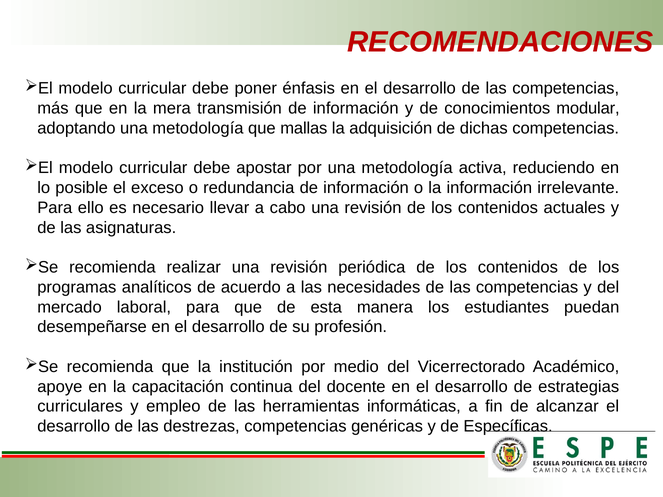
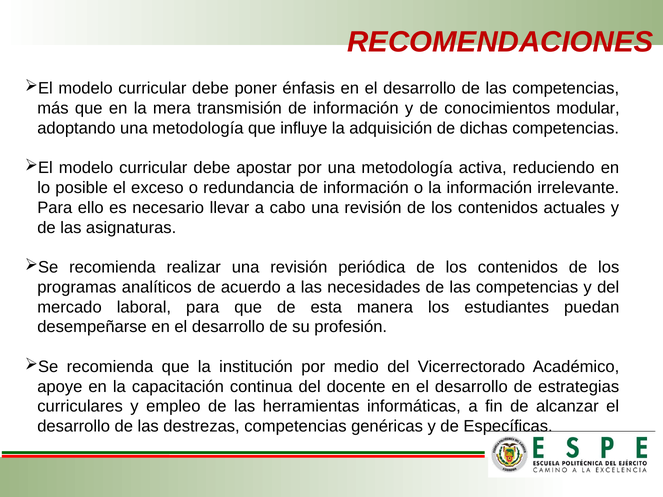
mallas: mallas -> influye (304, 128)
